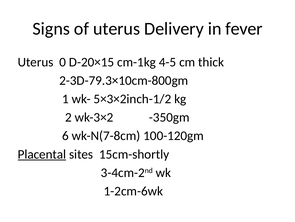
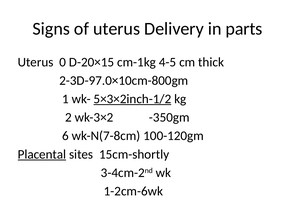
fever: fever -> parts (244, 29)
2-3D-79.3×10cm-800gm: 2-3D-79.3×10cm-800gm -> 2-3D-97.0×10cm-800gm (124, 80)
5×3×2inch-1/2 underline: none -> present (132, 99)
